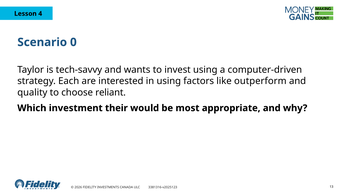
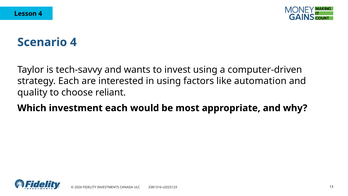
Scenario 0: 0 -> 4 (73, 42)
outperform: outperform -> automation (260, 81)
investment their: their -> each (116, 108)
